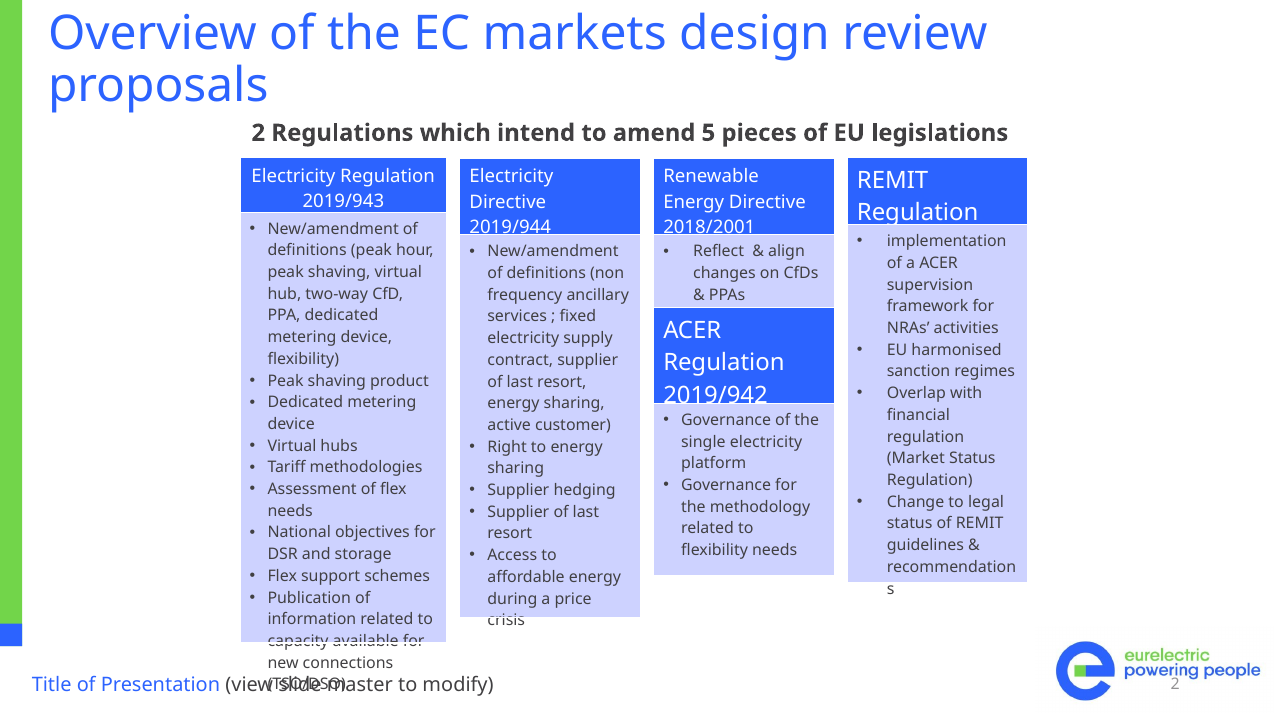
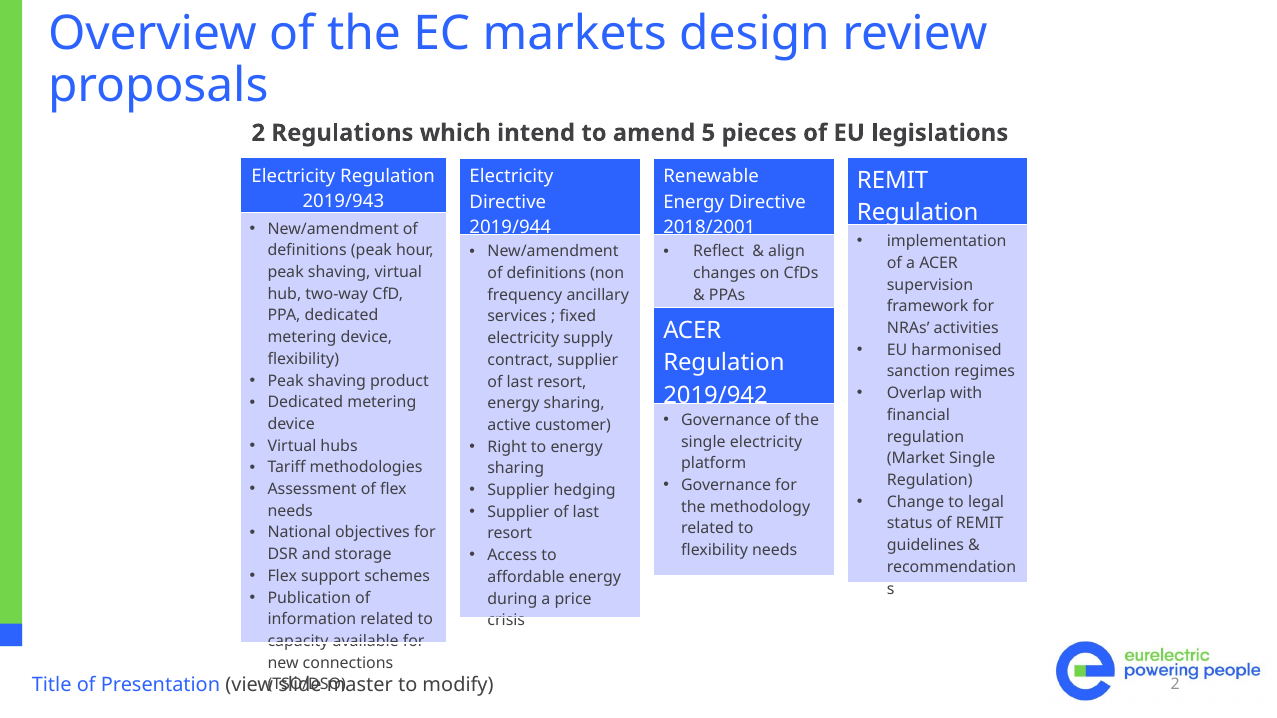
Market Status: Status -> Single (972, 459)
